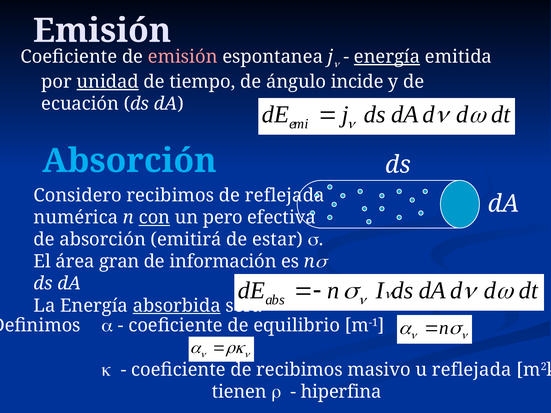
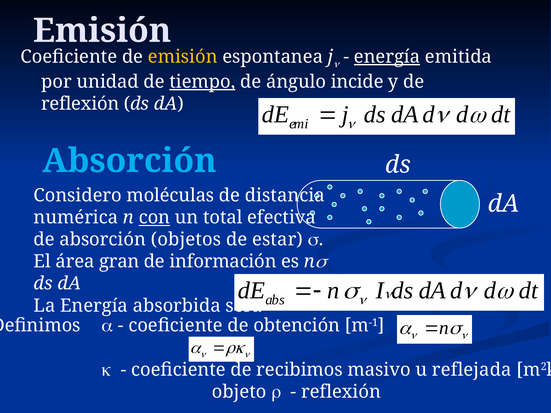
emisión colour: pink -> yellow (183, 57)
unidad underline: present -> none (108, 82)
tiempo underline: none -> present (202, 82)
ecuación: ecuación -> reflexión (80, 104)
Considero recibimos: recibimos -> moléculas (170, 196)
de reflejada: reflejada -> distancia (285, 196)
pero: pero -> total (223, 218)
emitirá: emitirá -> objetos (186, 240)
absorbida underline: present -> none (177, 306)
equilibrio: equilibrio -> obtención (297, 326)
tienen: tienen -> objeto (239, 392)
hiperfina: hiperfina -> reflexión (341, 392)
